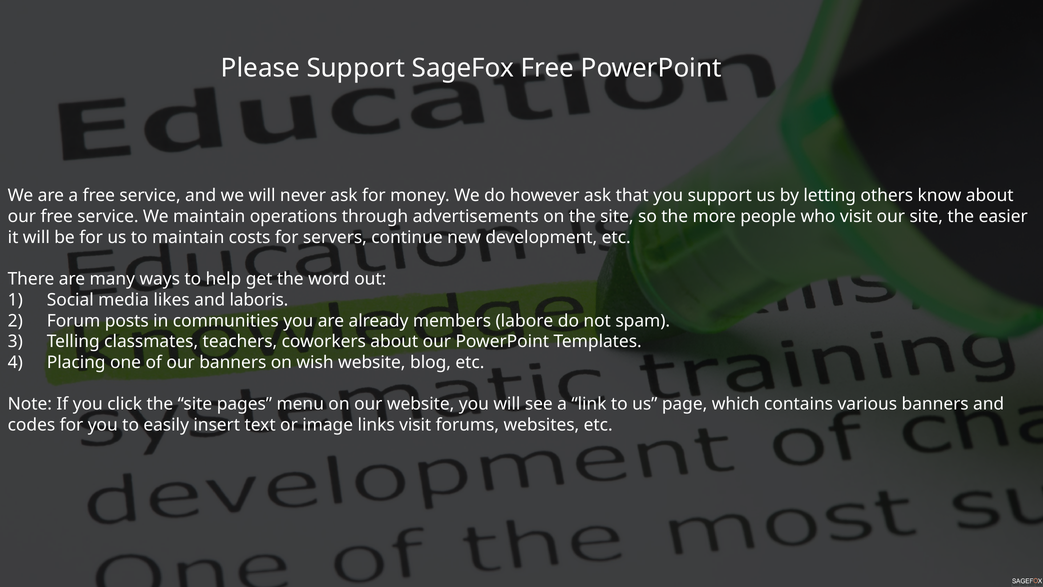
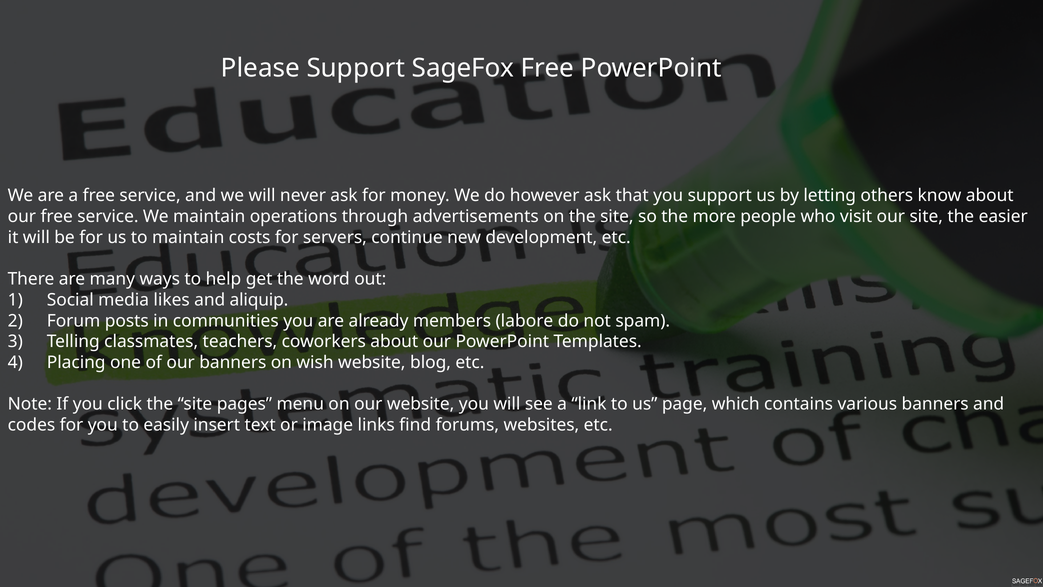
laboris: laboris -> aliquip (259, 300)
links visit: visit -> find (415, 425)
